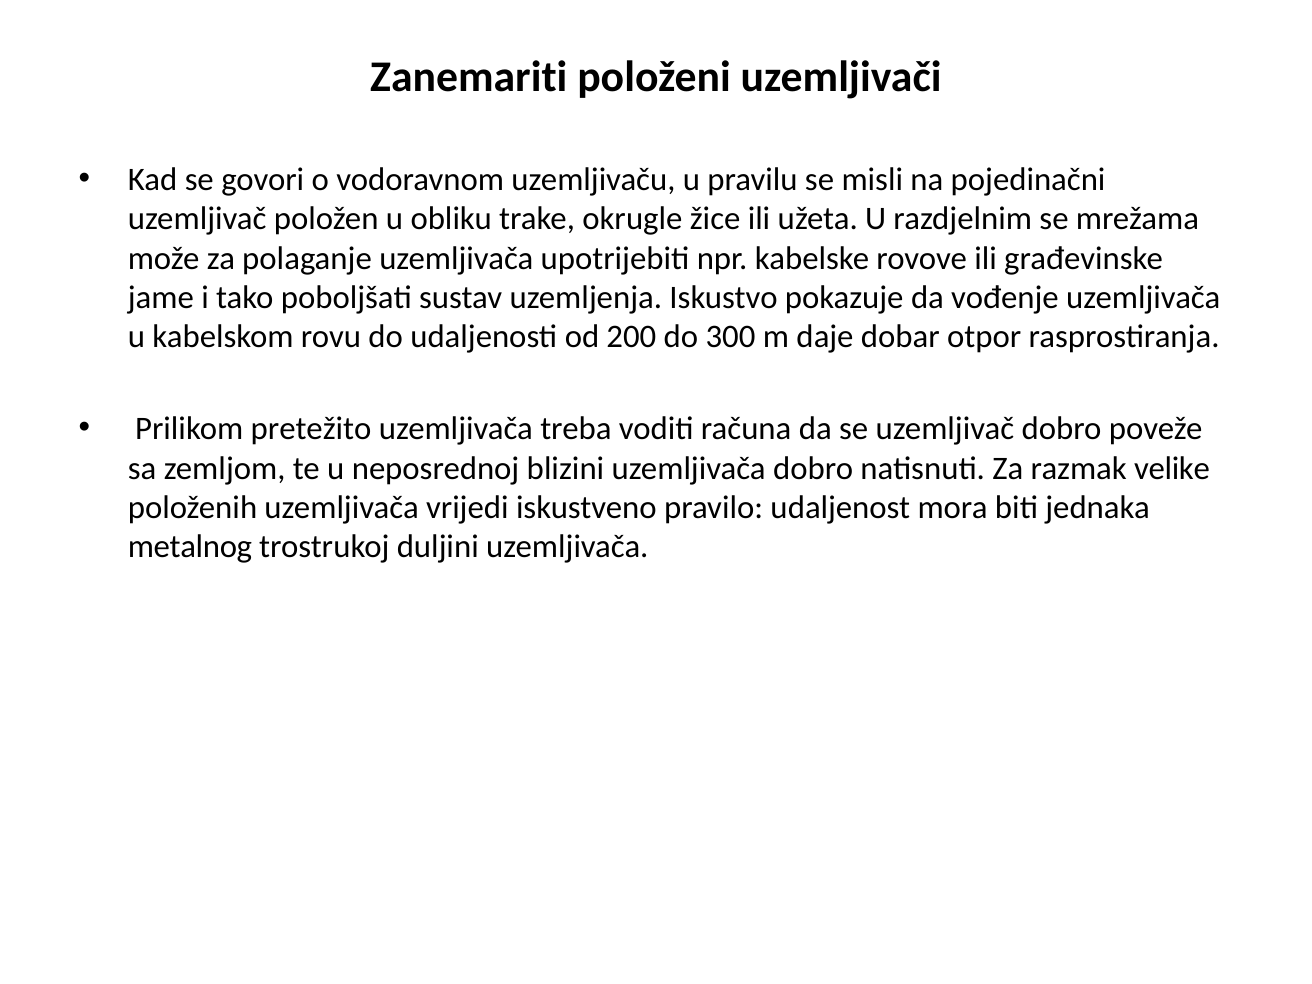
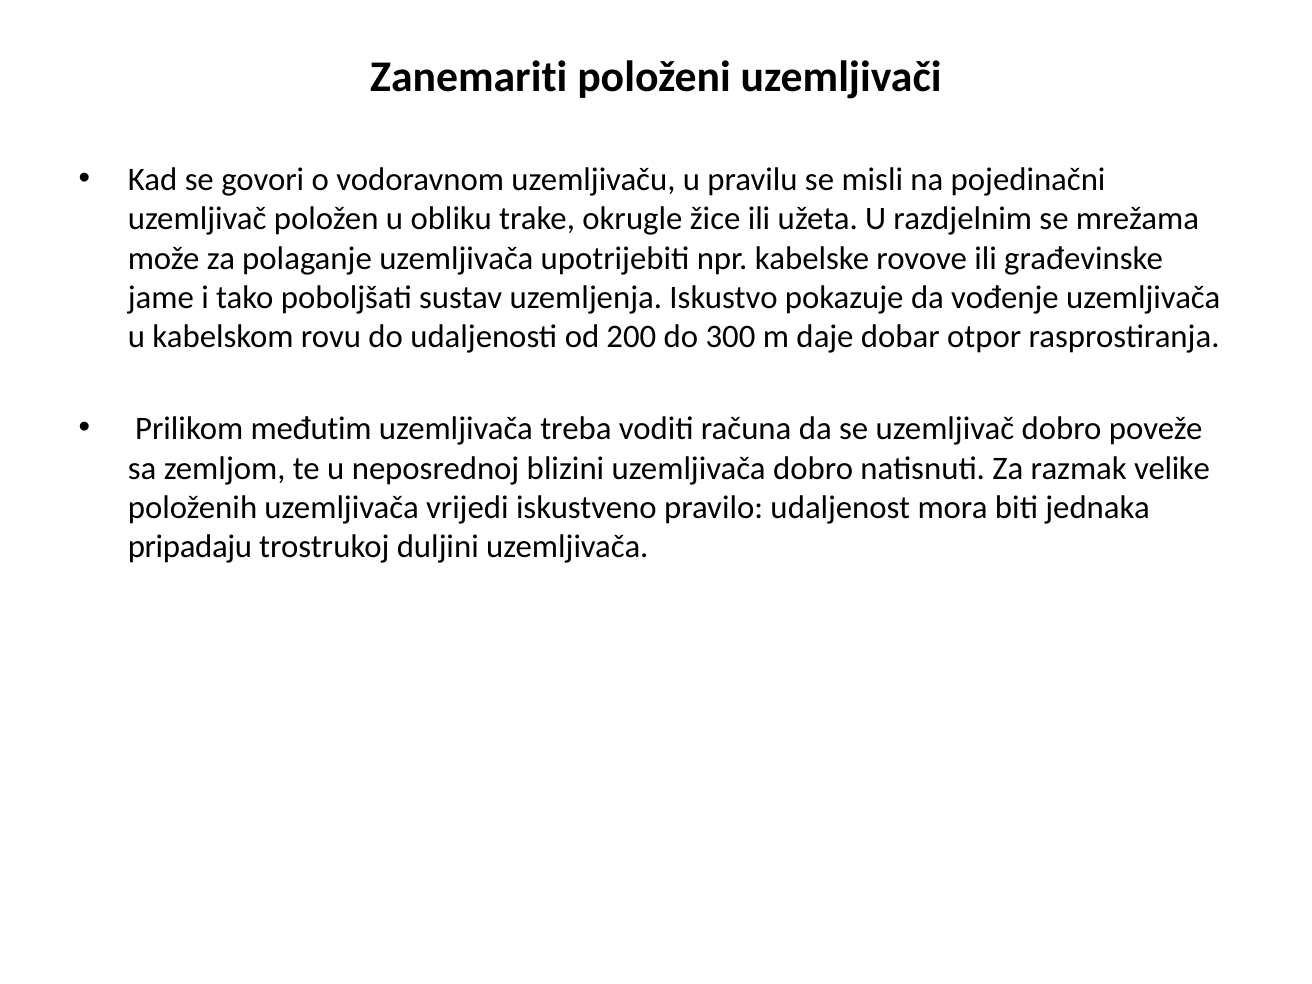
pretežito: pretežito -> međutim (311, 429)
metalnog: metalnog -> pripadaju (190, 547)
